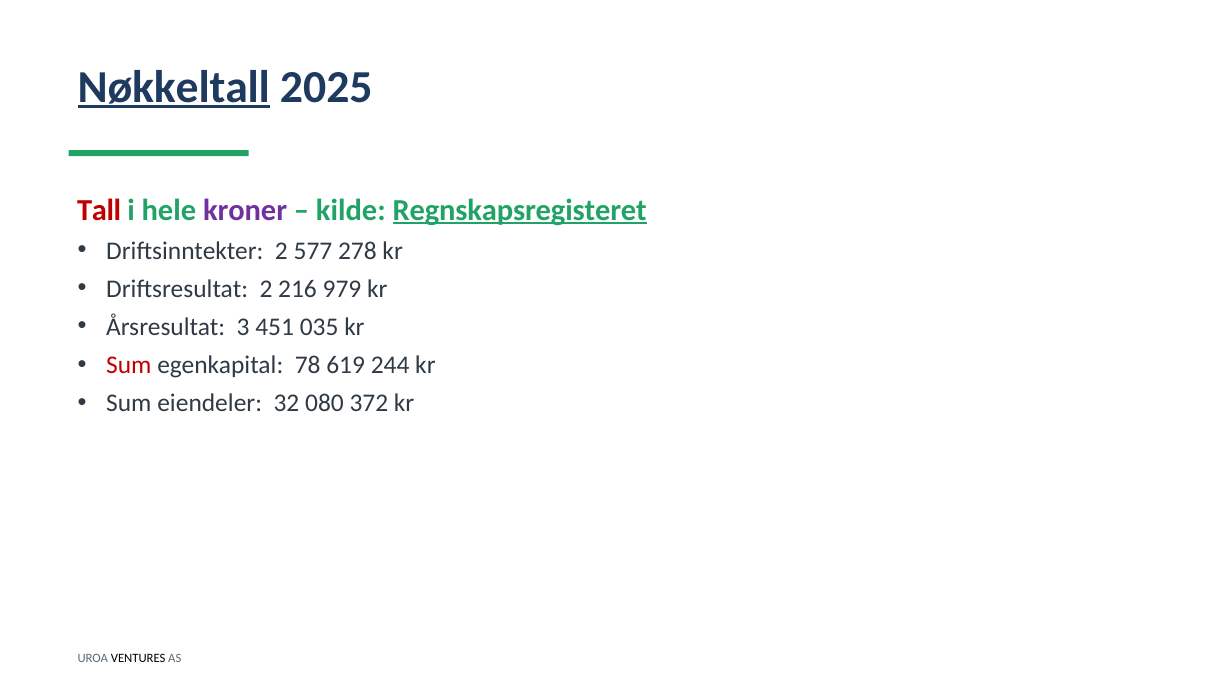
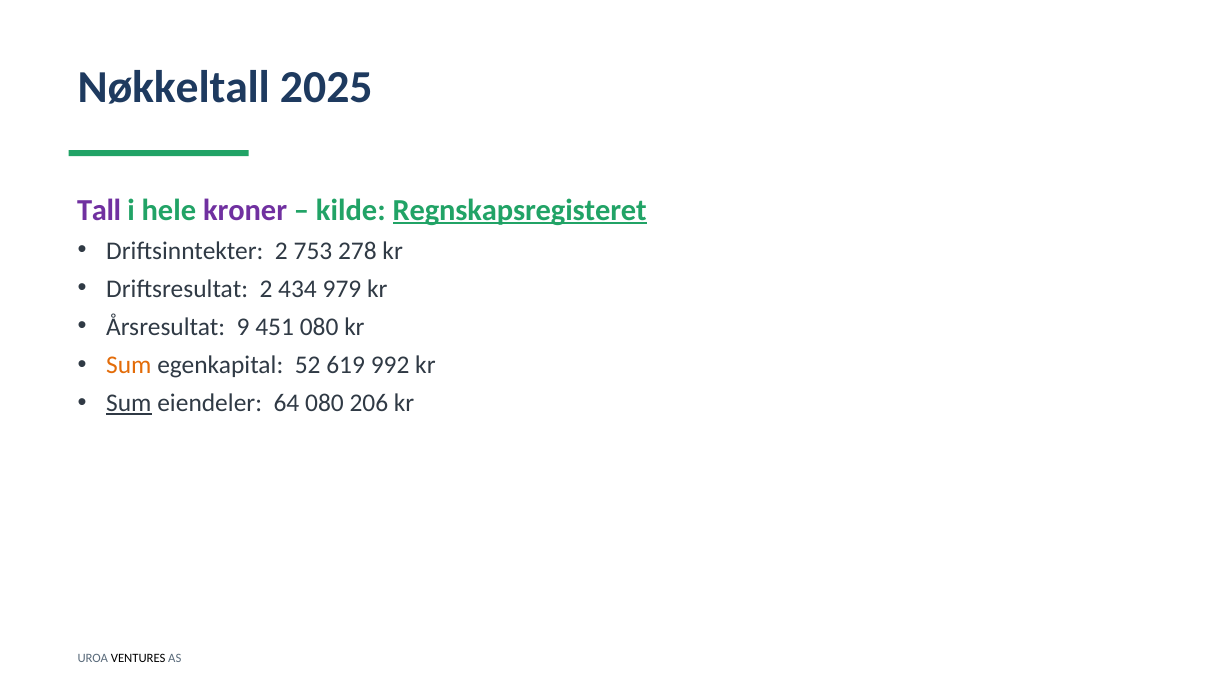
Nøkkeltall underline: present -> none (174, 87)
Tall colour: red -> purple (99, 210)
577: 577 -> 753 (313, 251)
216: 216 -> 434 (298, 289)
3: 3 -> 9 (243, 327)
451 035: 035 -> 080 (319, 327)
Sum colour: red -> orange (129, 365)
78: 78 -> 52 (308, 365)
244: 244 -> 992 (390, 365)
Sum underline: none -> present (129, 403)
32: 32 -> 64 (286, 403)
372: 372 -> 206 (369, 403)
